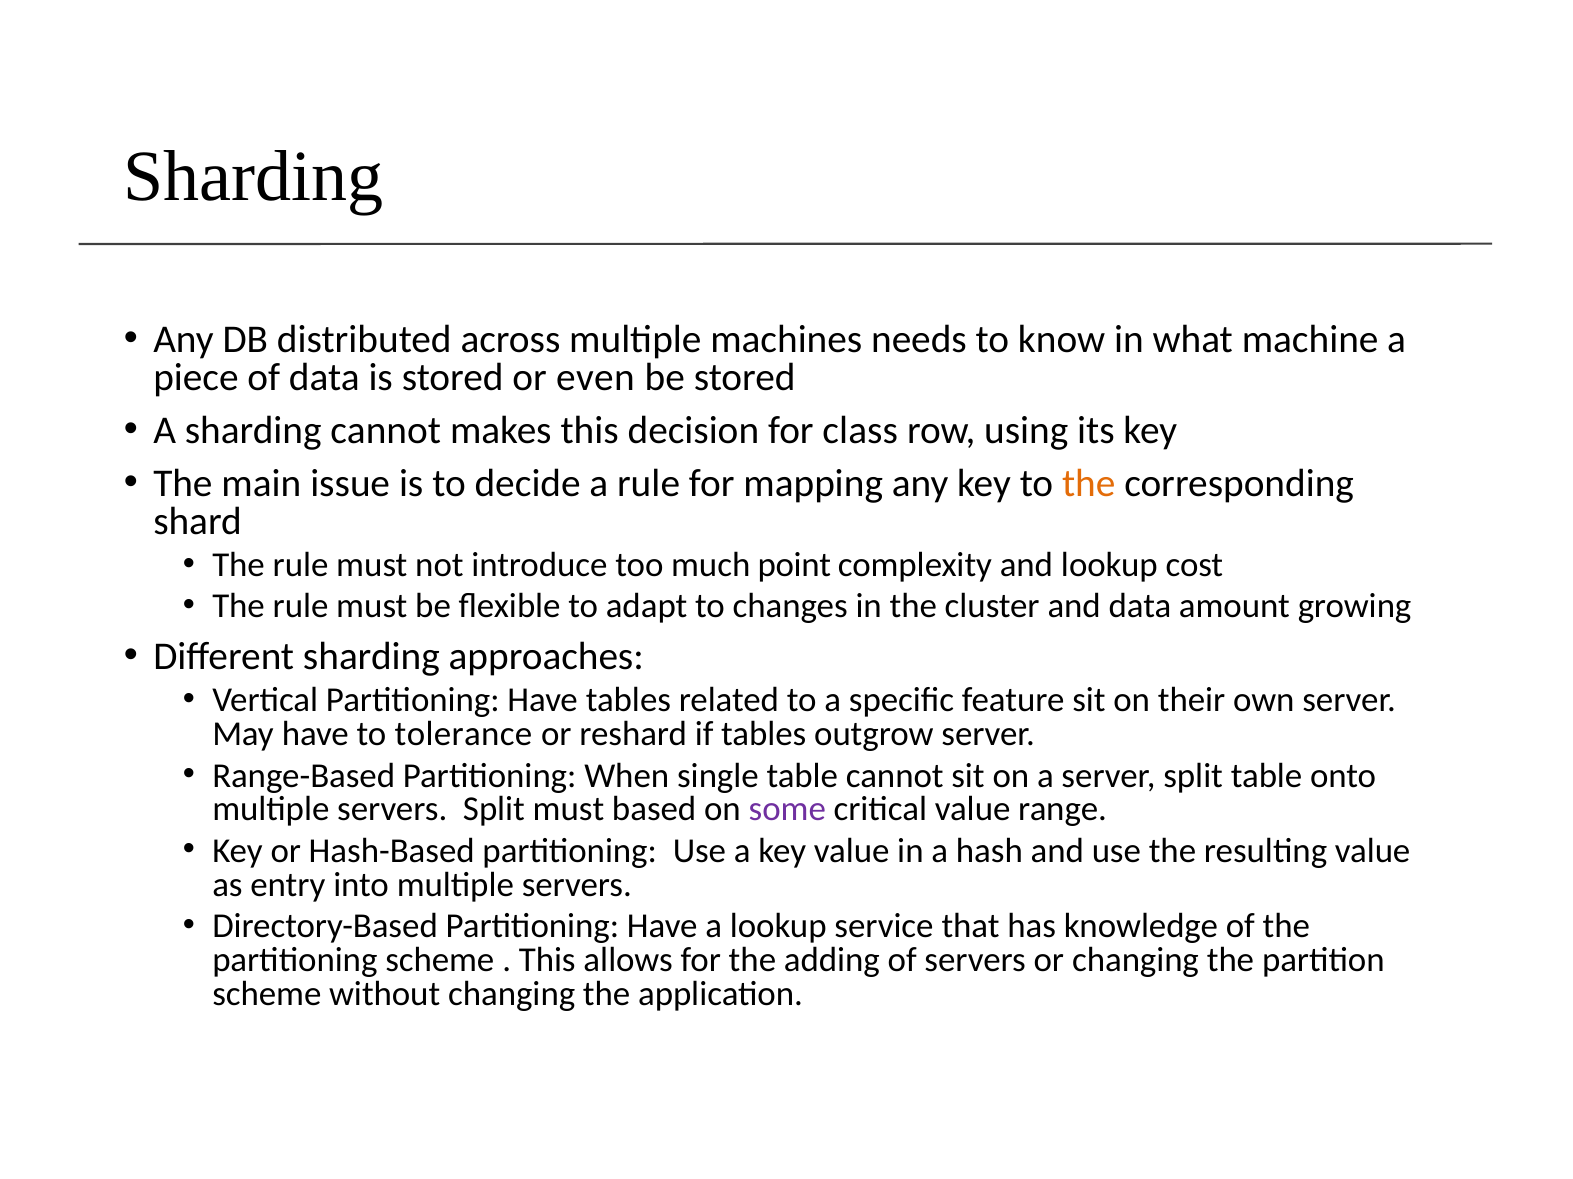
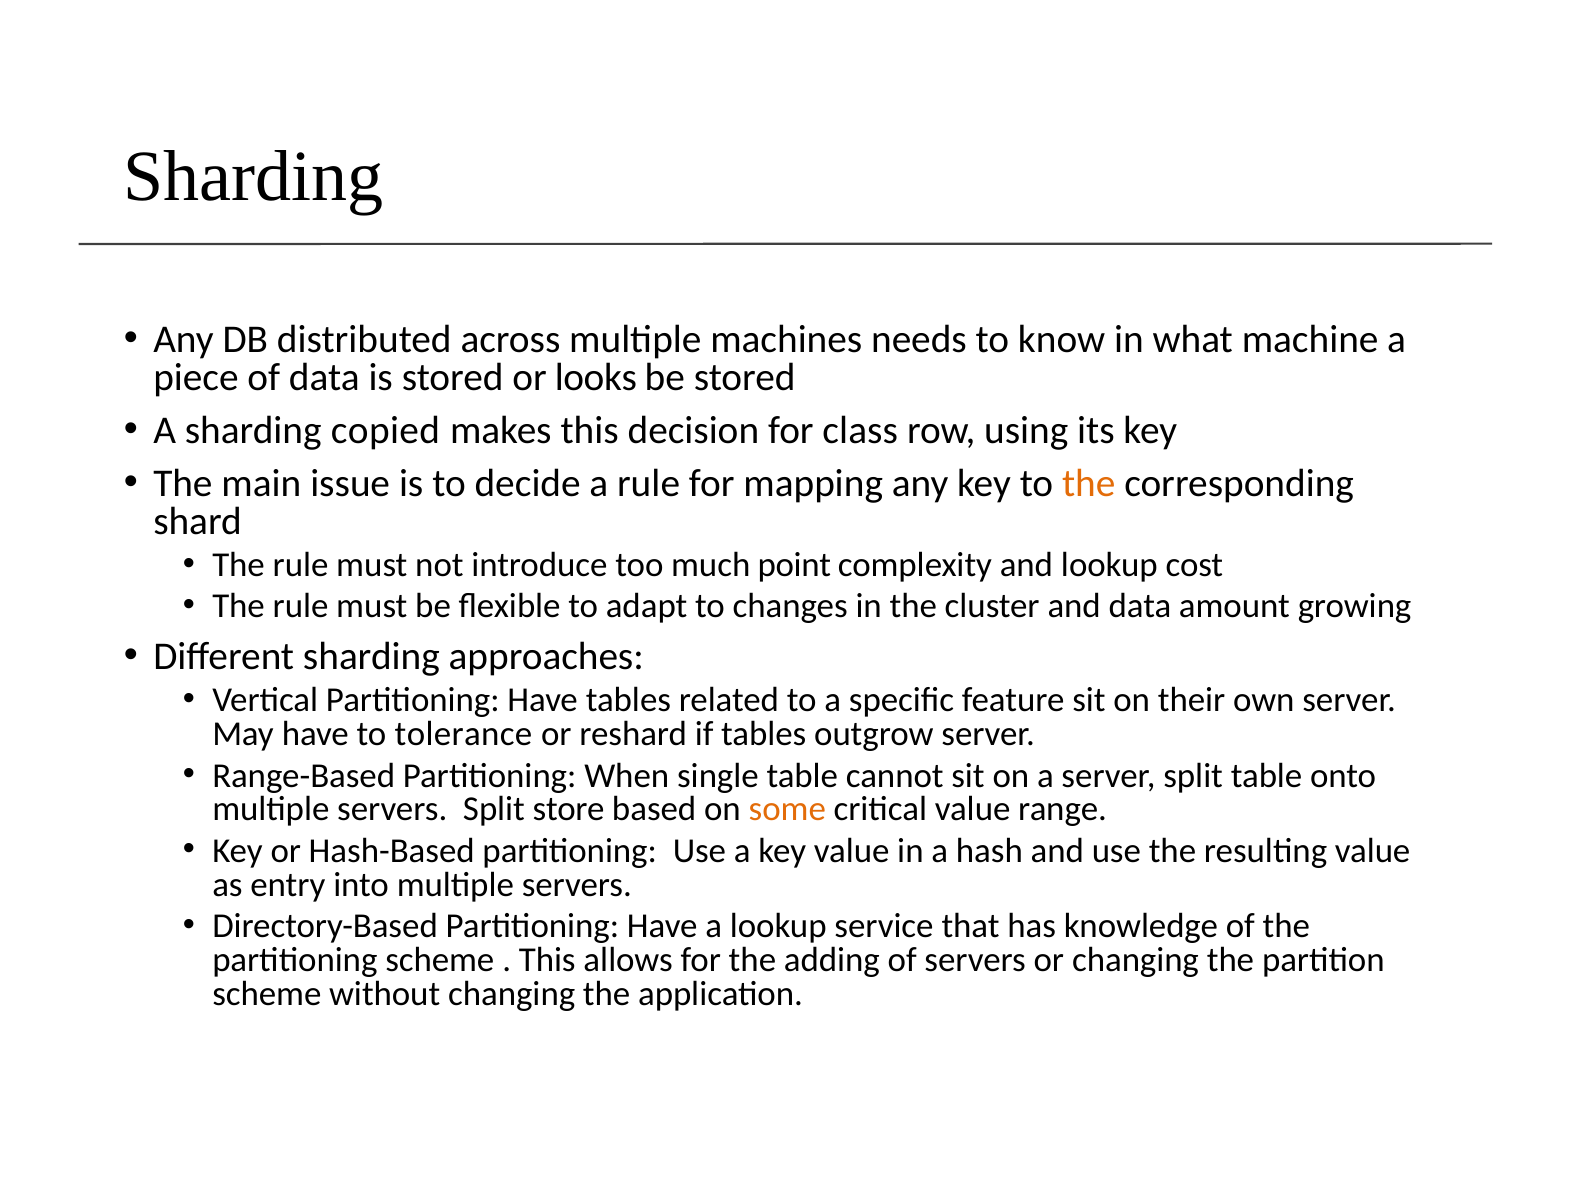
even: even -> looks (596, 378)
sharding cannot: cannot -> copied (386, 431)
Split must: must -> store (569, 810)
some colour: purple -> orange (787, 810)
